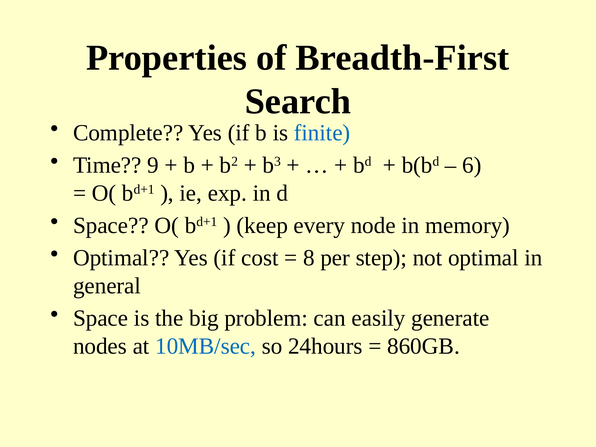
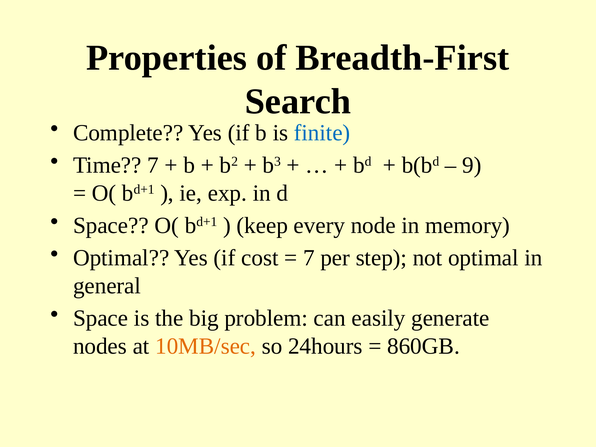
Time 9: 9 -> 7 (153, 165)
6: 6 -> 9 (472, 165)
8: 8 -> 7 (309, 258)
10MB/sec colour: blue -> orange (206, 346)
